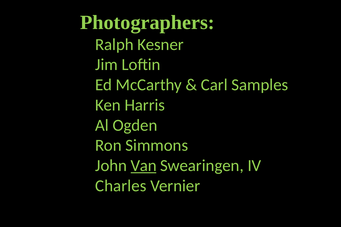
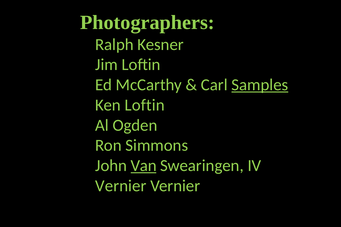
Samples underline: none -> present (260, 85)
Ken Harris: Harris -> Loftin (145, 105)
Charles: Charles -> Vernier (121, 186)
